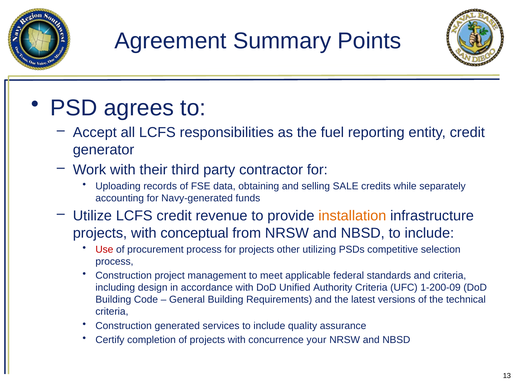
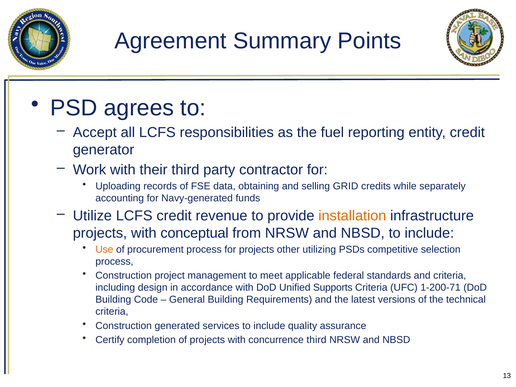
SALE: SALE -> GRID (346, 186)
Use colour: red -> orange (104, 249)
Authority: Authority -> Supports (333, 288)
1-200-09: 1-200-09 -> 1-200-71 (441, 288)
concurrence your: your -> third (316, 340)
